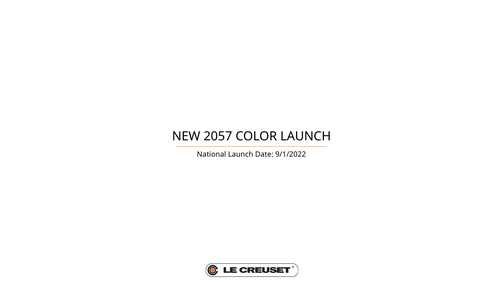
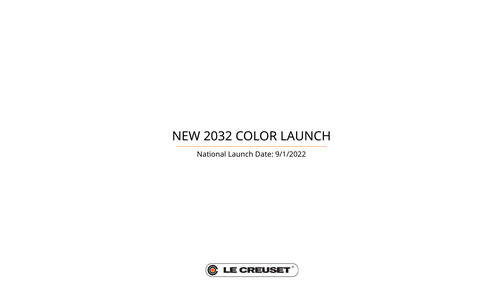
2057: 2057 -> 2032 (218, 136)
